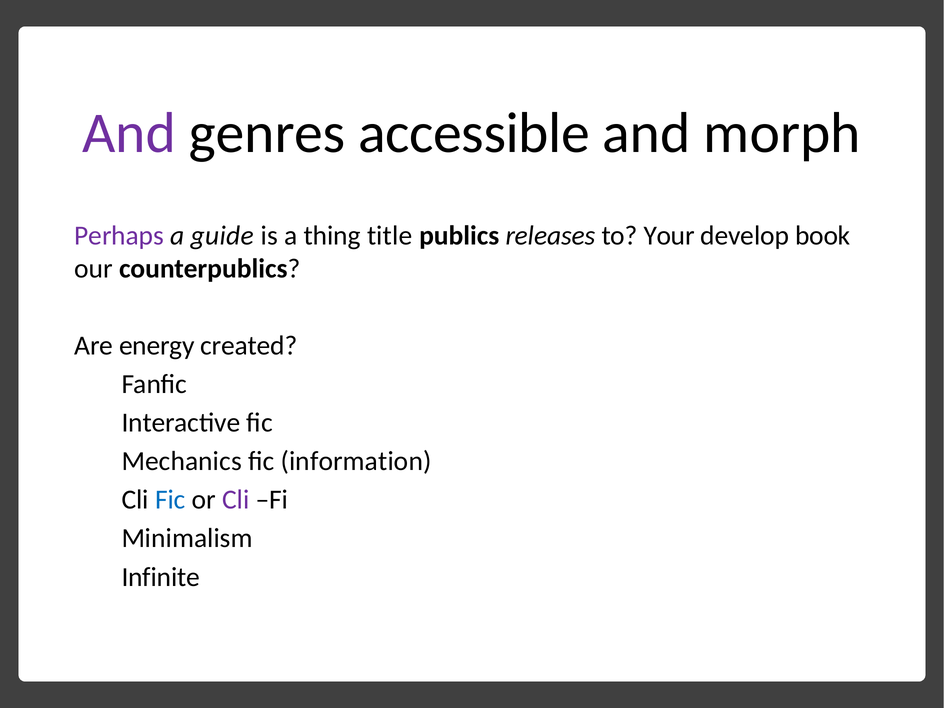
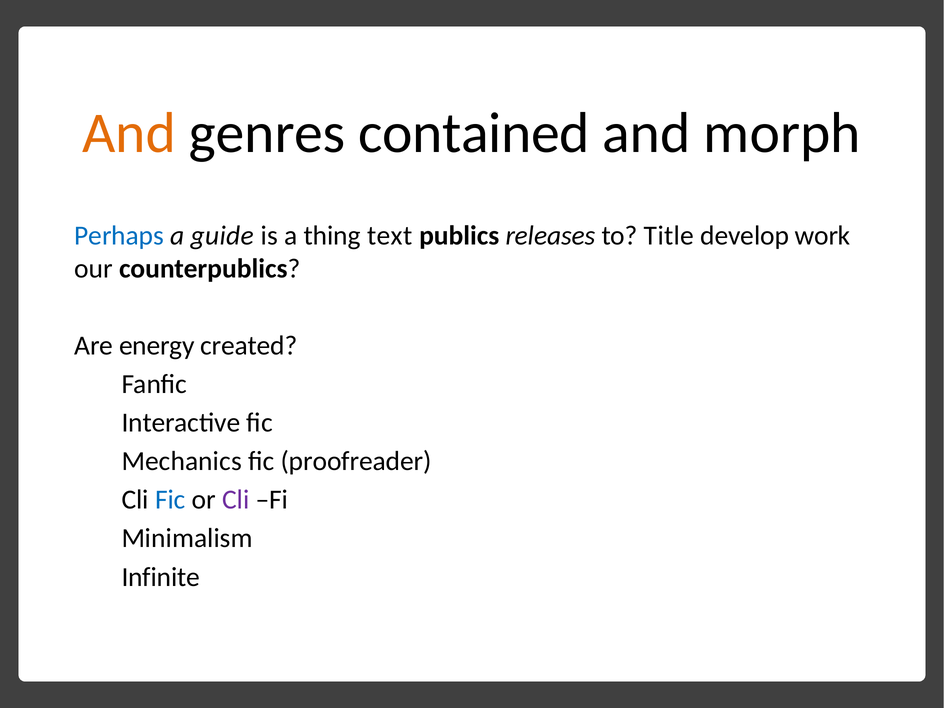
And colour: purple -> orange (129, 133)
accessible: accessible -> contained (474, 133)
Perhaps colour: purple -> blue (119, 236)
title: title -> text (390, 236)
Your: Your -> Title (669, 236)
book: book -> work (823, 236)
information: information -> proofreader (356, 461)
